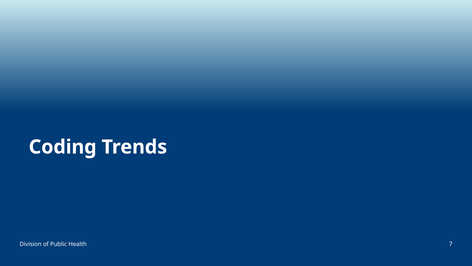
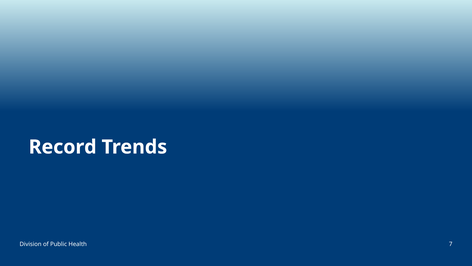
Coding: Coding -> Record (63, 147)
